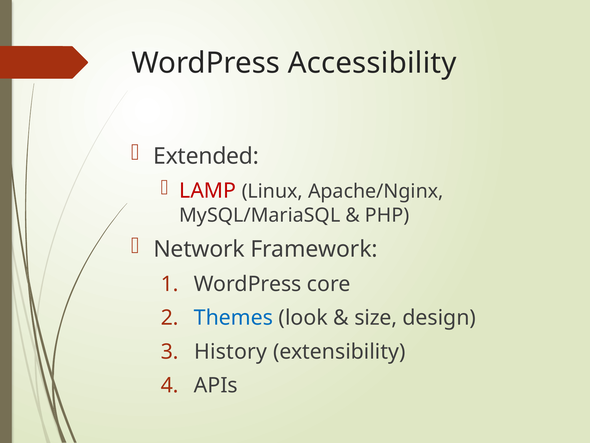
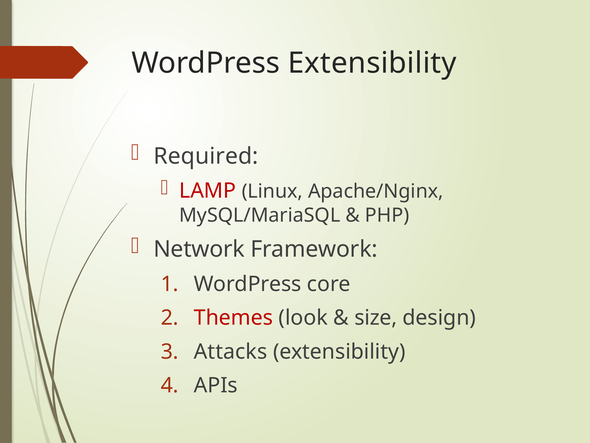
WordPress Accessibility: Accessibility -> Extensibility (372, 63)
Extended: Extended -> Required (206, 156)
Themes colour: blue -> red (234, 318)
History: History -> Attacks (231, 351)
